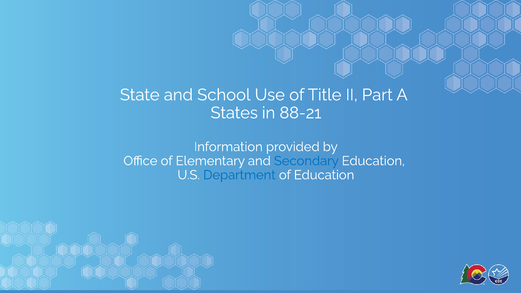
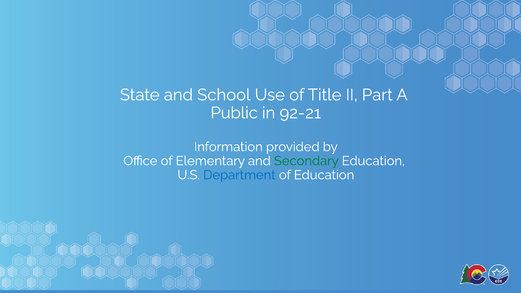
States: States -> Public (234, 113)
88-21: 88-21 -> 92-21 (300, 113)
Secondary colour: blue -> green (306, 161)
